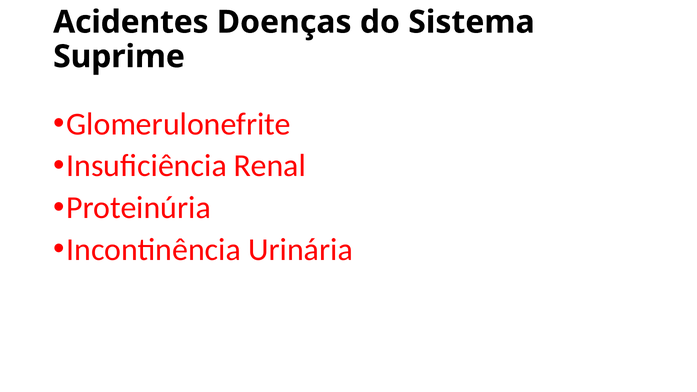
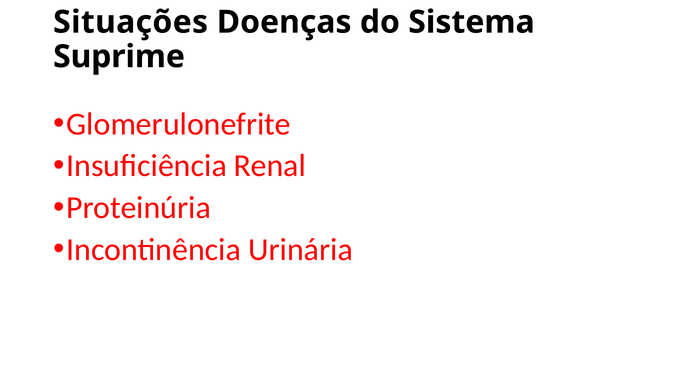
Acidentes: Acidentes -> Situações (131, 22)
